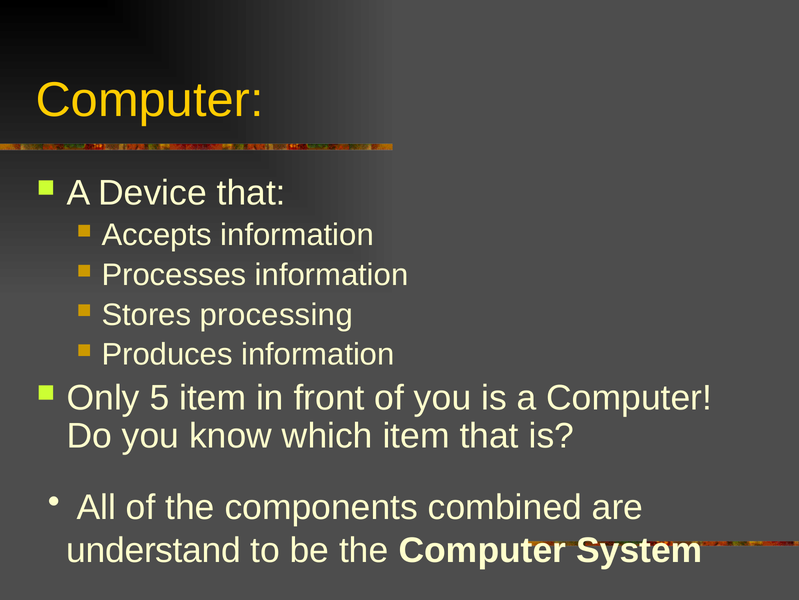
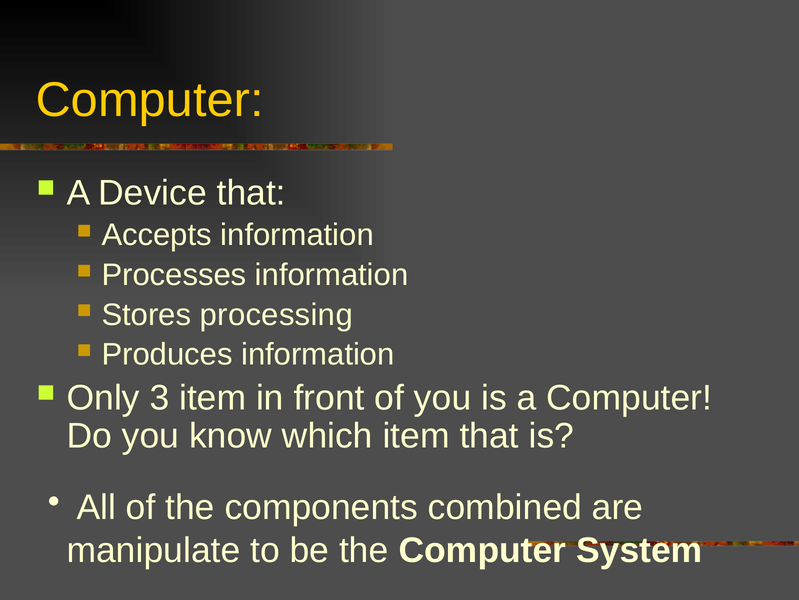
5: 5 -> 3 (159, 397)
understand: understand -> manipulate (154, 550)
